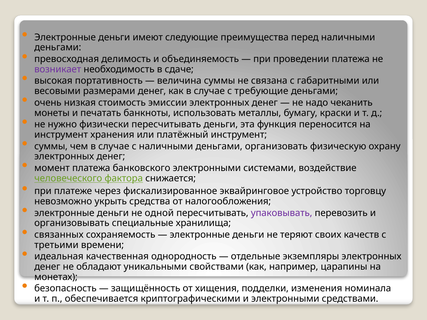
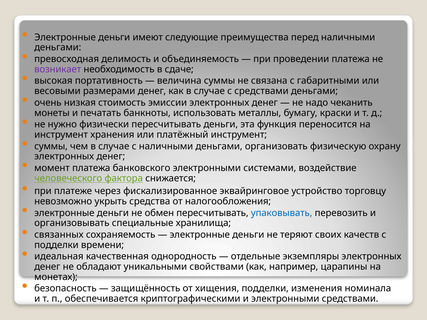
с требующие: требующие -> средствами (261, 91)
одной: одной -> обмен (159, 213)
упаковывать colour: purple -> blue (282, 213)
третьими: третьими -> подделки (56, 245)
